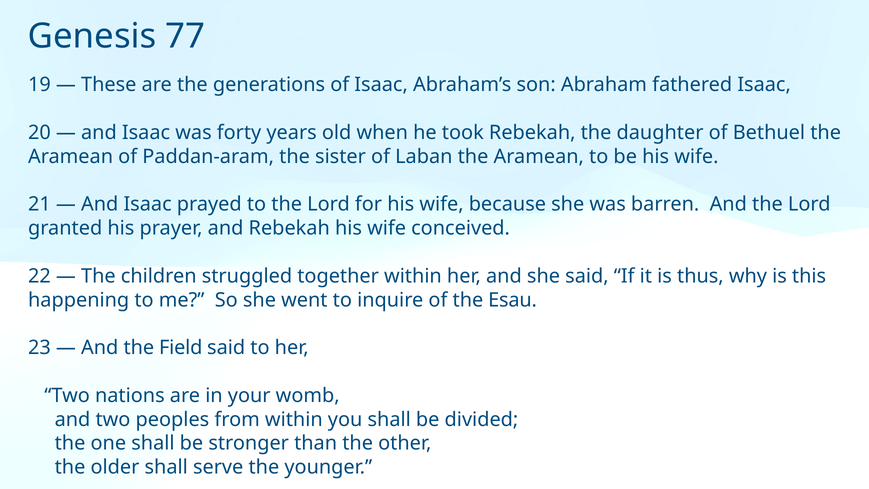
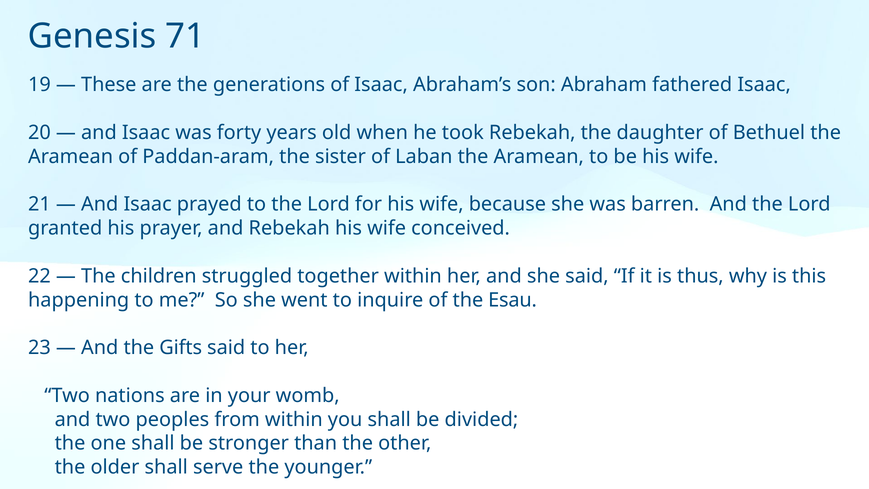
77: 77 -> 71 (185, 36)
Field: Field -> Gifts (181, 348)
